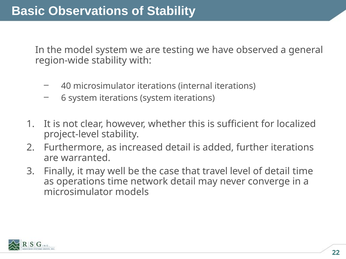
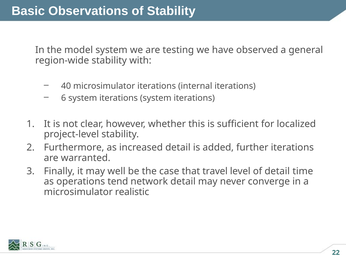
operations time: time -> tend (118, 182)
models: models -> realistic (132, 192)
